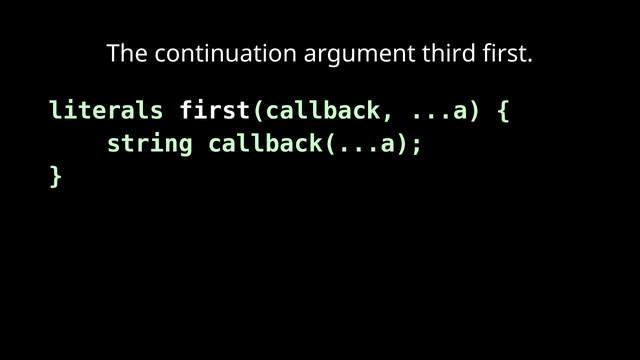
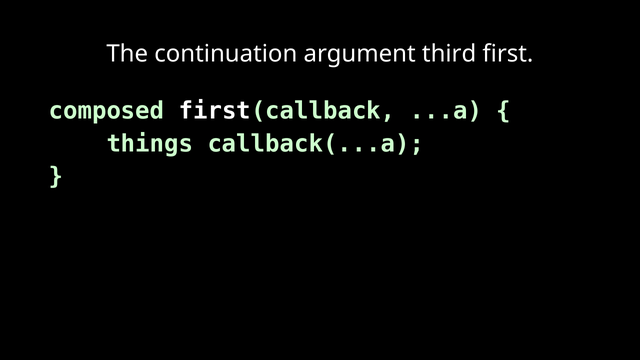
literals: literals -> composed (107, 111)
string: string -> things (150, 144)
